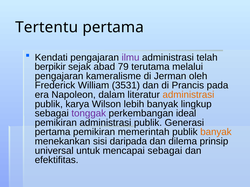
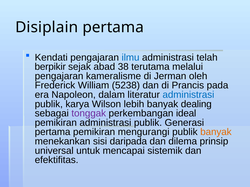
Tertentu: Tertentu -> Disiplain (47, 27)
ilmu colour: purple -> blue (131, 58)
79: 79 -> 38 (123, 67)
3531: 3531 -> 5238 (126, 86)
administrasi colour: orange -> blue (188, 95)
lingkup: lingkup -> dealing (196, 104)
memerintah: memerintah -> mengurangi (144, 132)
mencapai sebagai: sebagai -> sistemik (165, 151)
